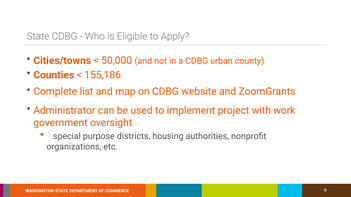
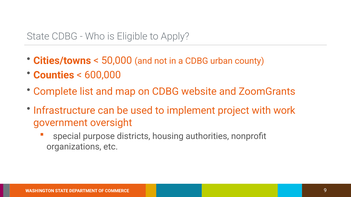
155,186: 155,186 -> 600,000 (103, 75)
Administrator: Administrator -> Infrastructure (64, 111)
